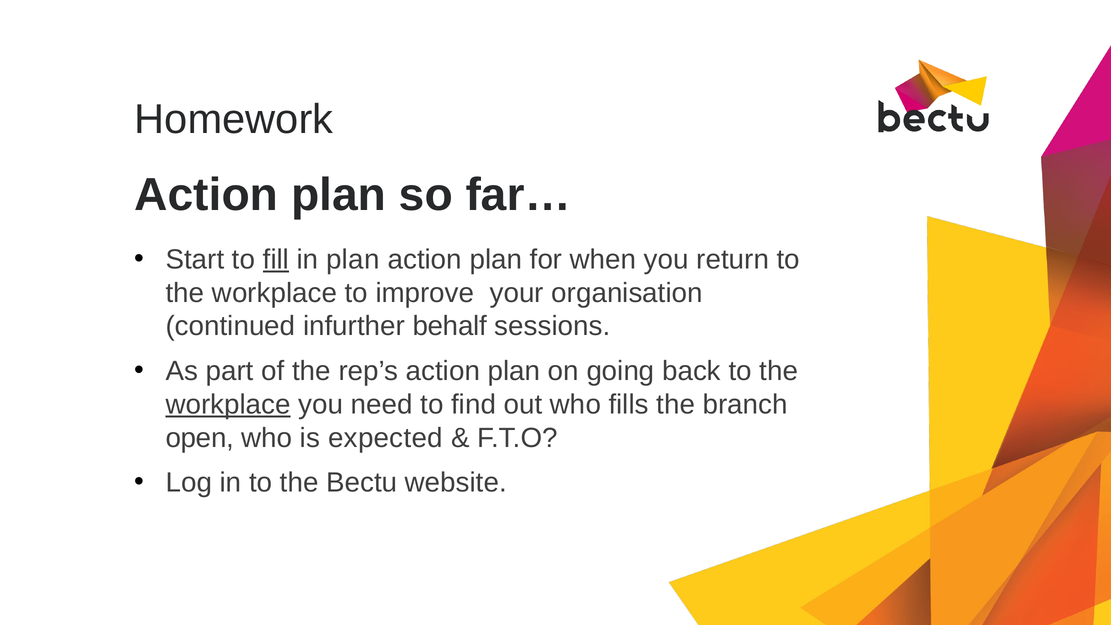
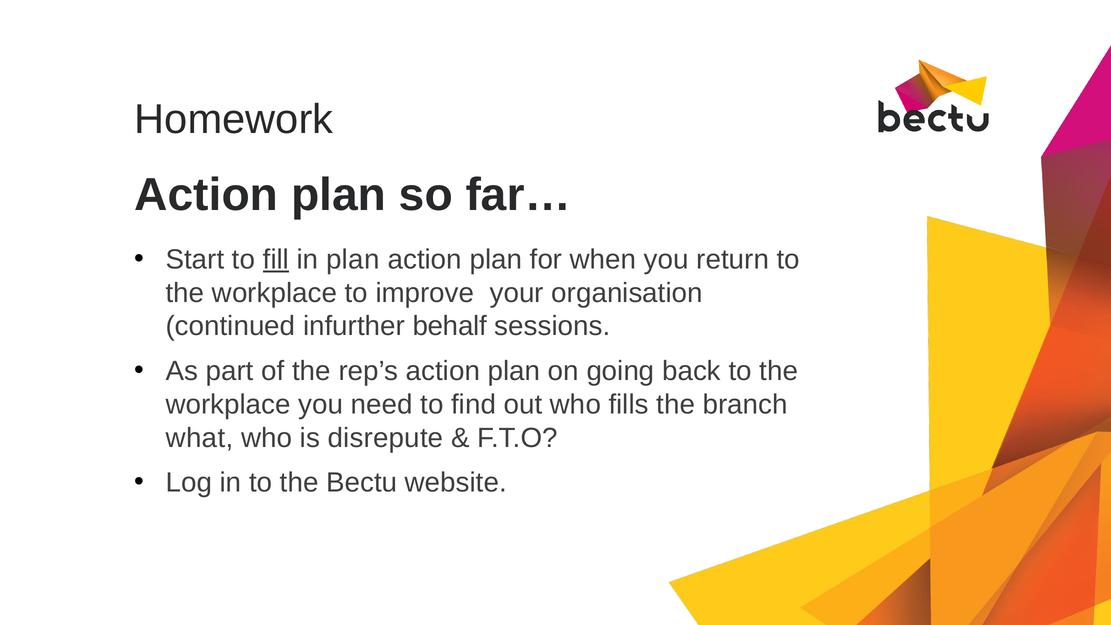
workplace underline: present -> none (228, 404)
open: open -> what (200, 438)
expected: expected -> disrepute (386, 438)
